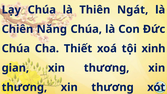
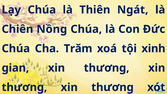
Năng: Năng -> Nồng (52, 29)
Thiết: Thiết -> Trăm (78, 49)
